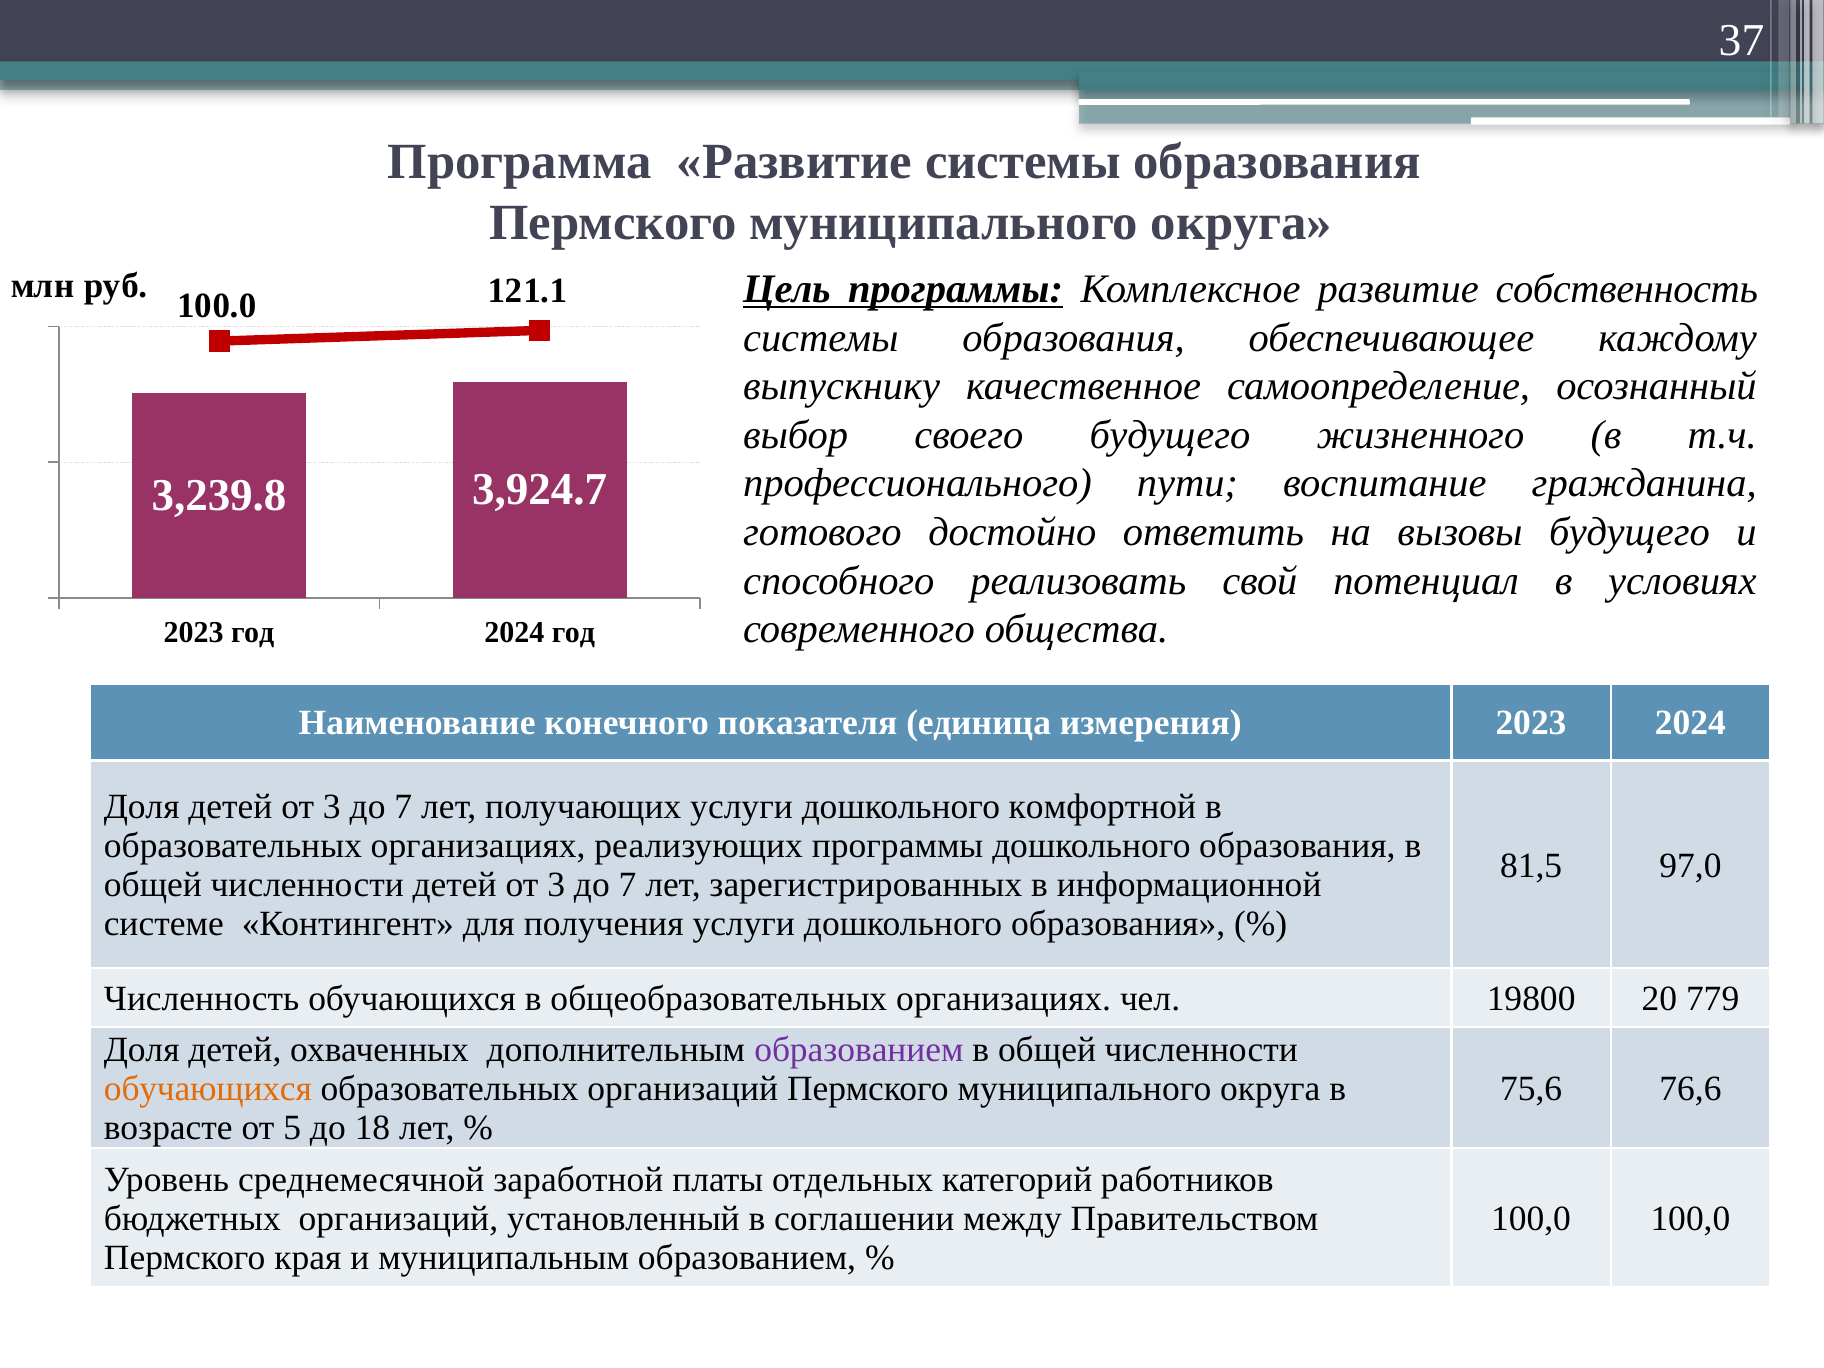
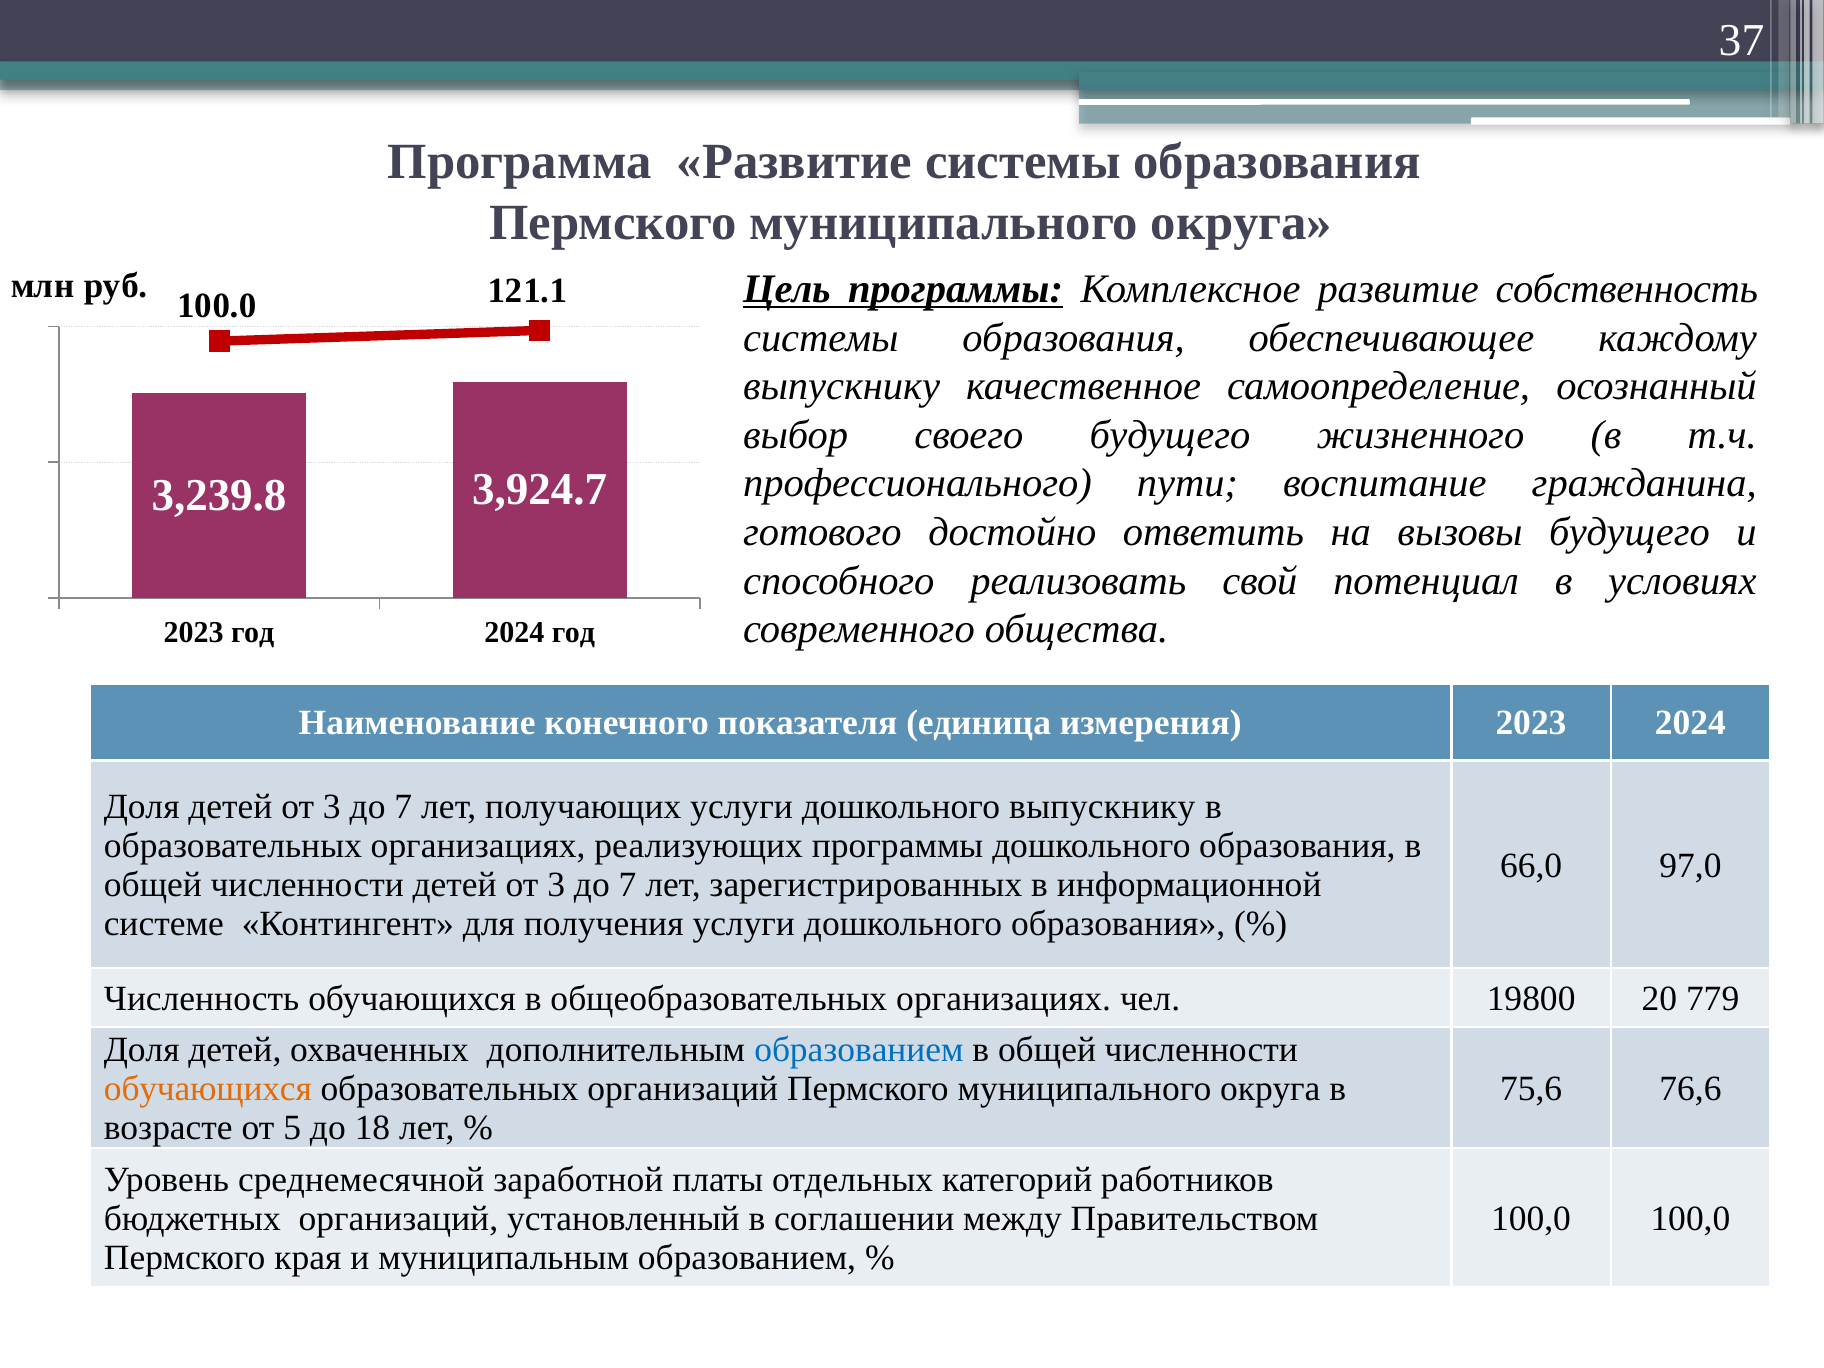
дошкольного комфортной: комфортной -> выпускнику (1102, 807)
81,5: 81,5 -> 66,0 (1531, 865)
образованием colour: purple -> blue (859, 1050)
